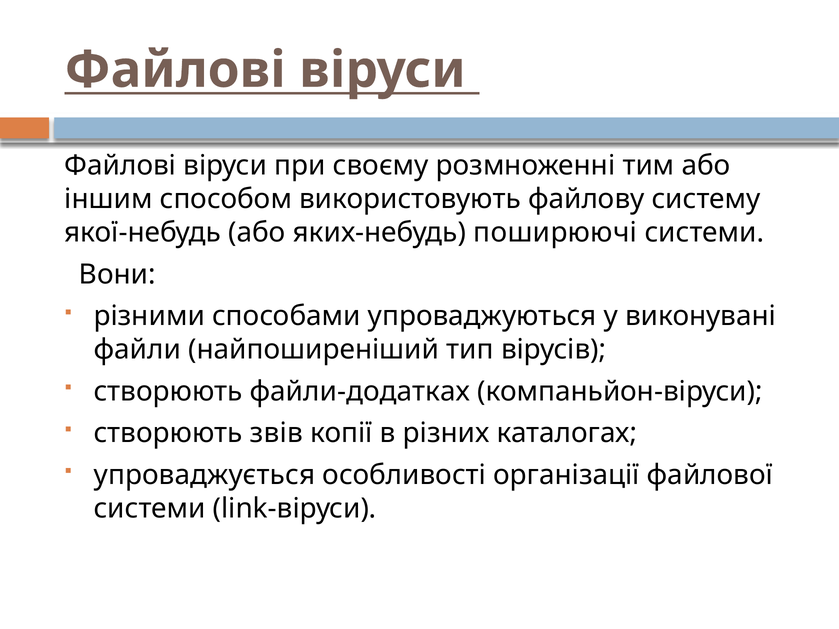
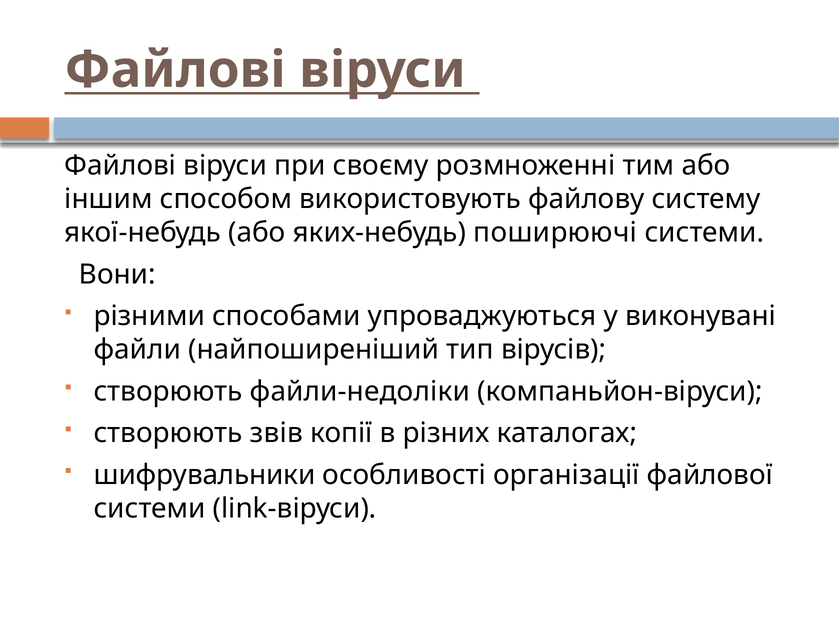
файли-додатках: файли-додатках -> файли-недоліки (360, 392)
упроваджується: упроваджується -> шифрувальники (205, 475)
